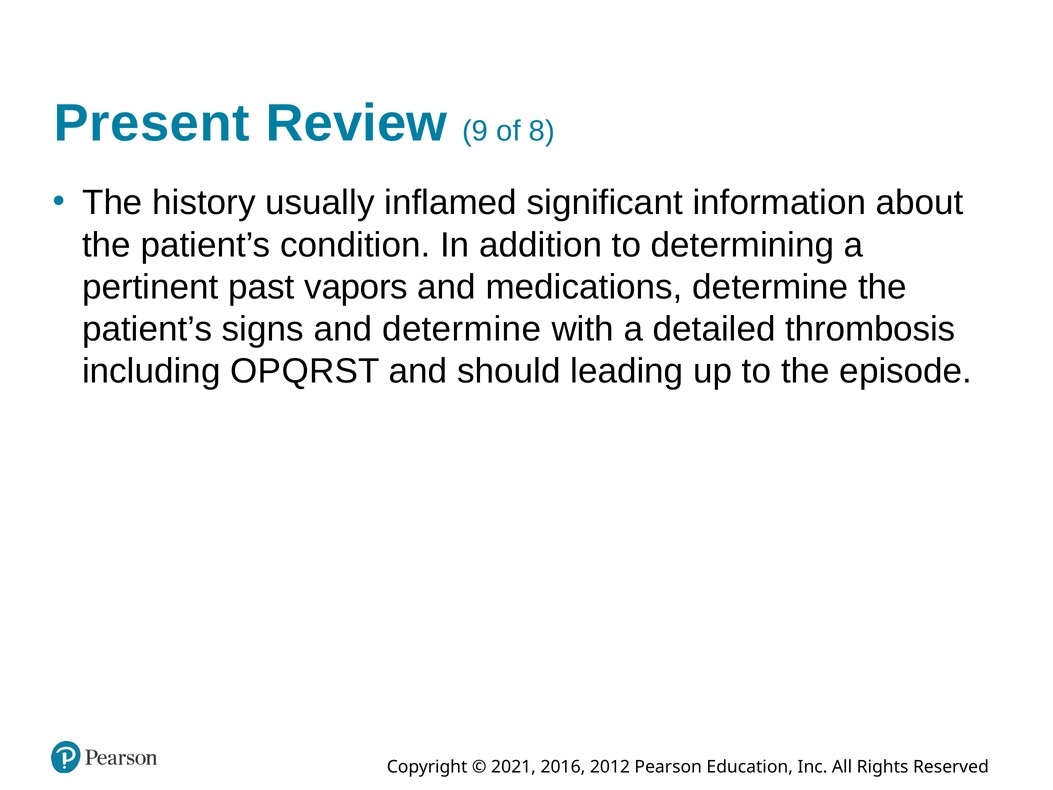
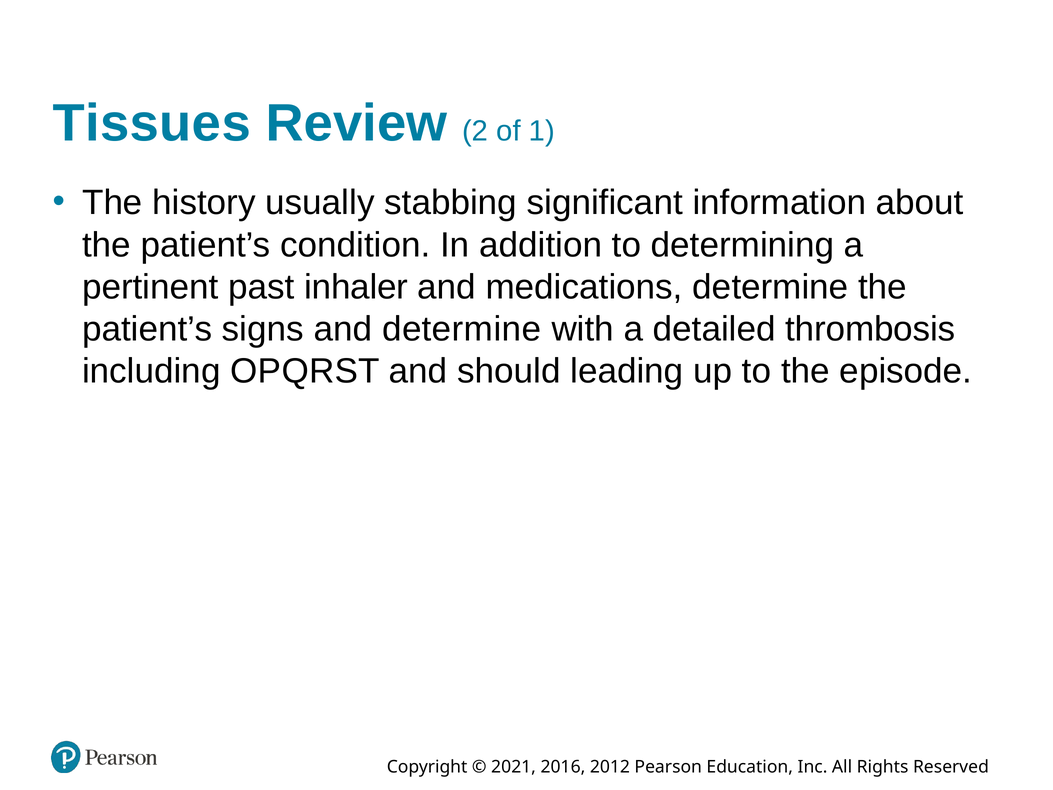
Present: Present -> Tissues (152, 123)
9: 9 -> 2 (475, 131)
8: 8 -> 1 (542, 131)
inflamed: inflamed -> stabbing (451, 203)
vapors: vapors -> inhaler (356, 287)
